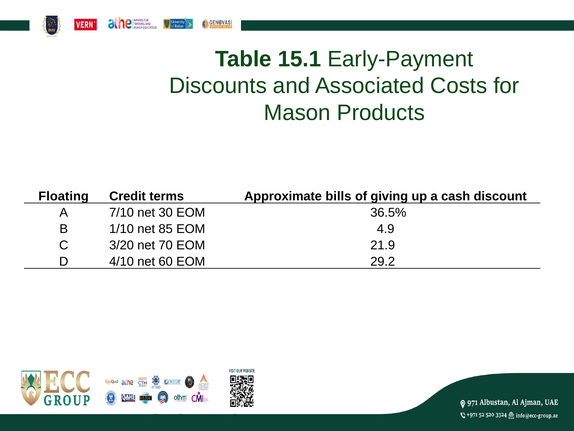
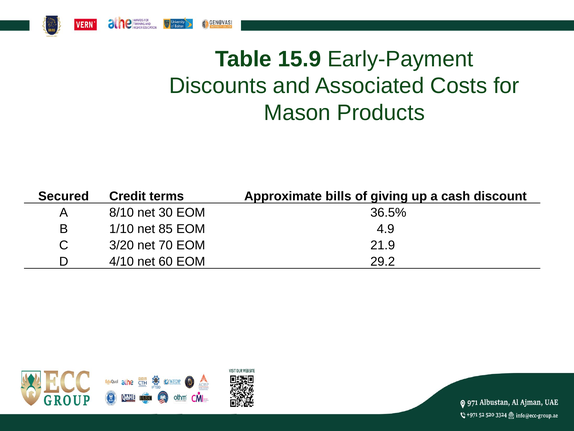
15.1: 15.1 -> 15.9 (299, 59)
Floating: Floating -> Secured (64, 196)
7/10: 7/10 -> 8/10 (122, 212)
